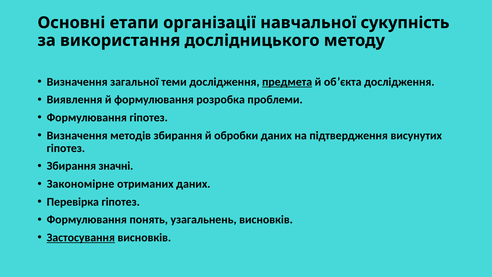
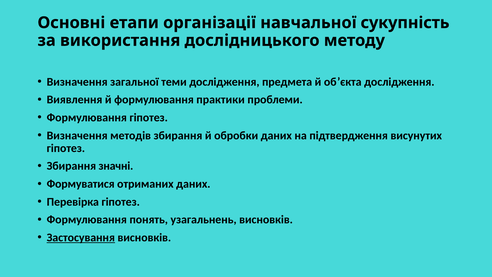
предмета underline: present -> none (287, 82)
розробка: розробка -> практики (221, 100)
Закономірне: Закономірне -> Формуватися (81, 184)
